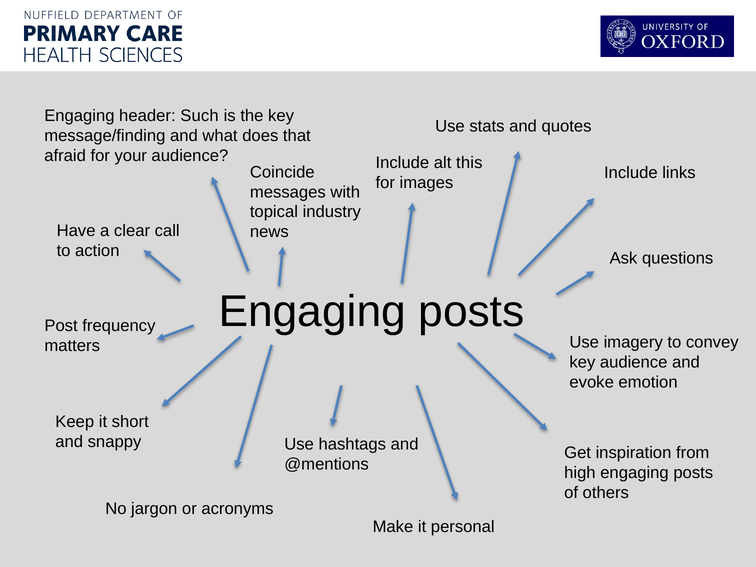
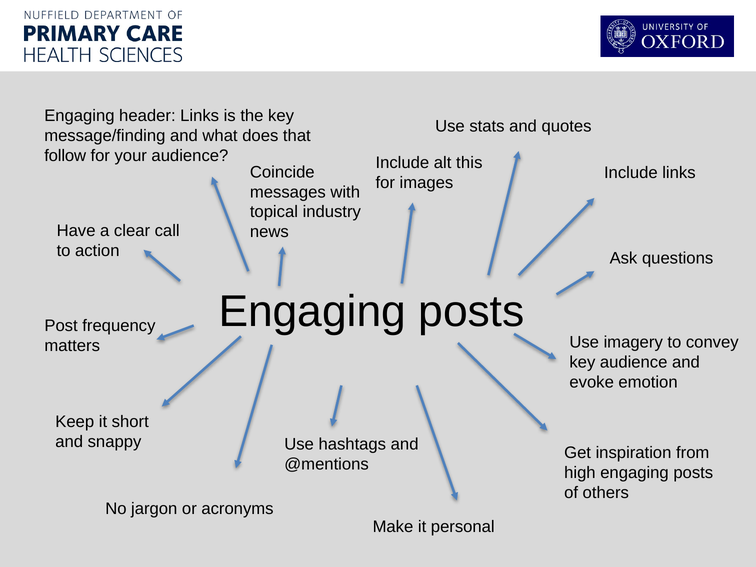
header Such: Such -> Links (200, 116)
afraid: afraid -> follow (65, 156)
